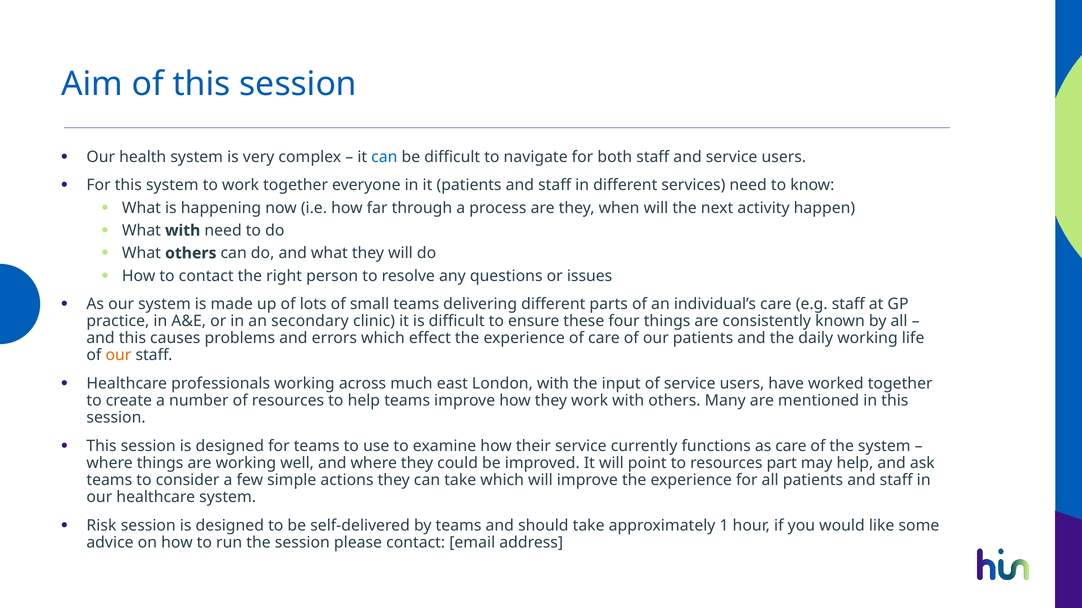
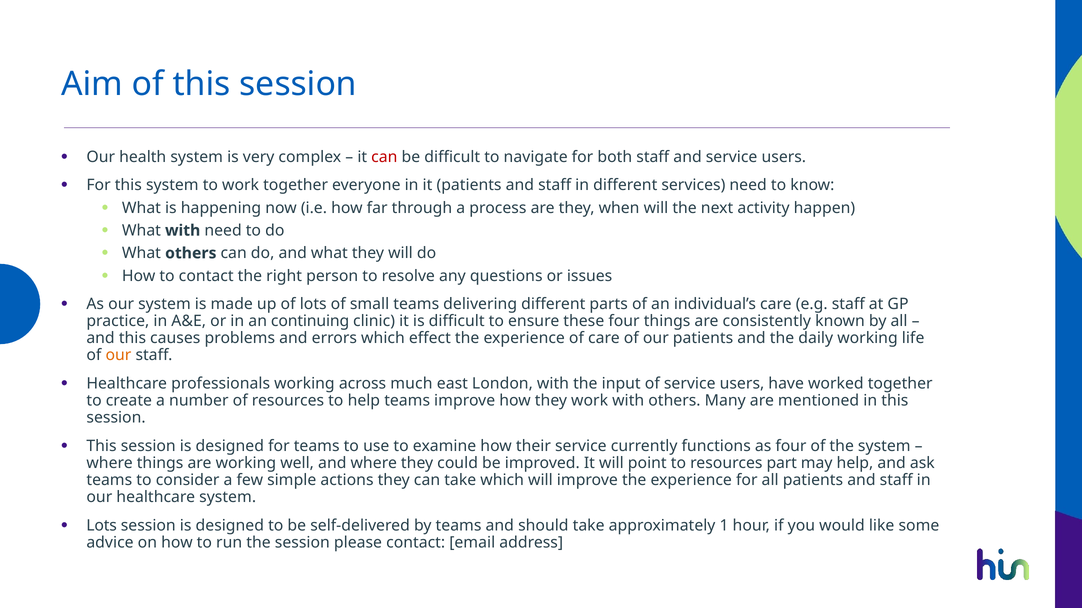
can colour: blue -> red (384, 157)
secondary: secondary -> continuing (310, 321)
as care: care -> four (791, 446)
Risk: Risk -> Lots (102, 526)
